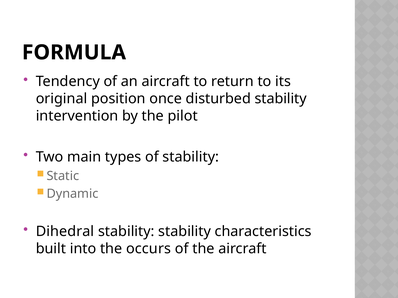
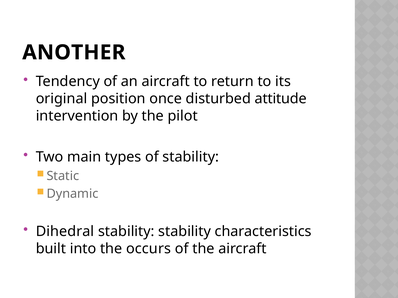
FORMULA: FORMULA -> ANOTHER (74, 53)
disturbed stability: stability -> attitude (281, 99)
